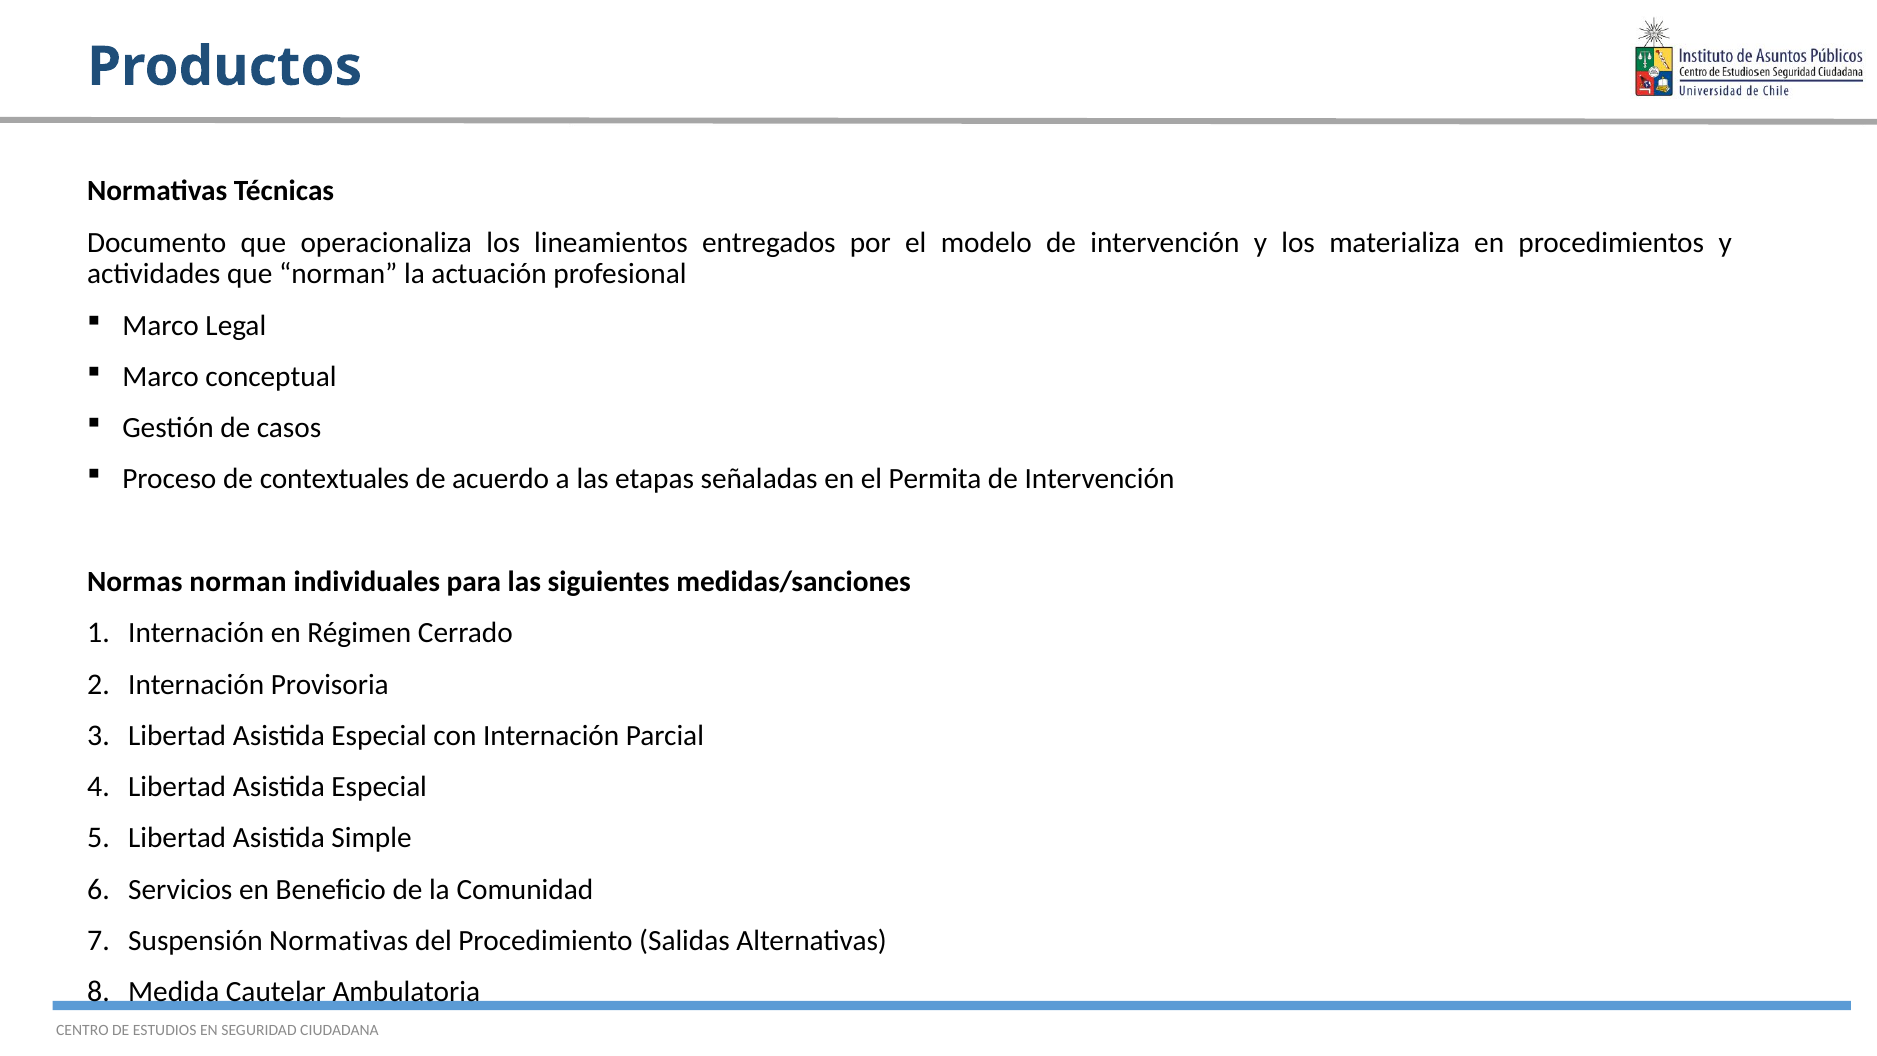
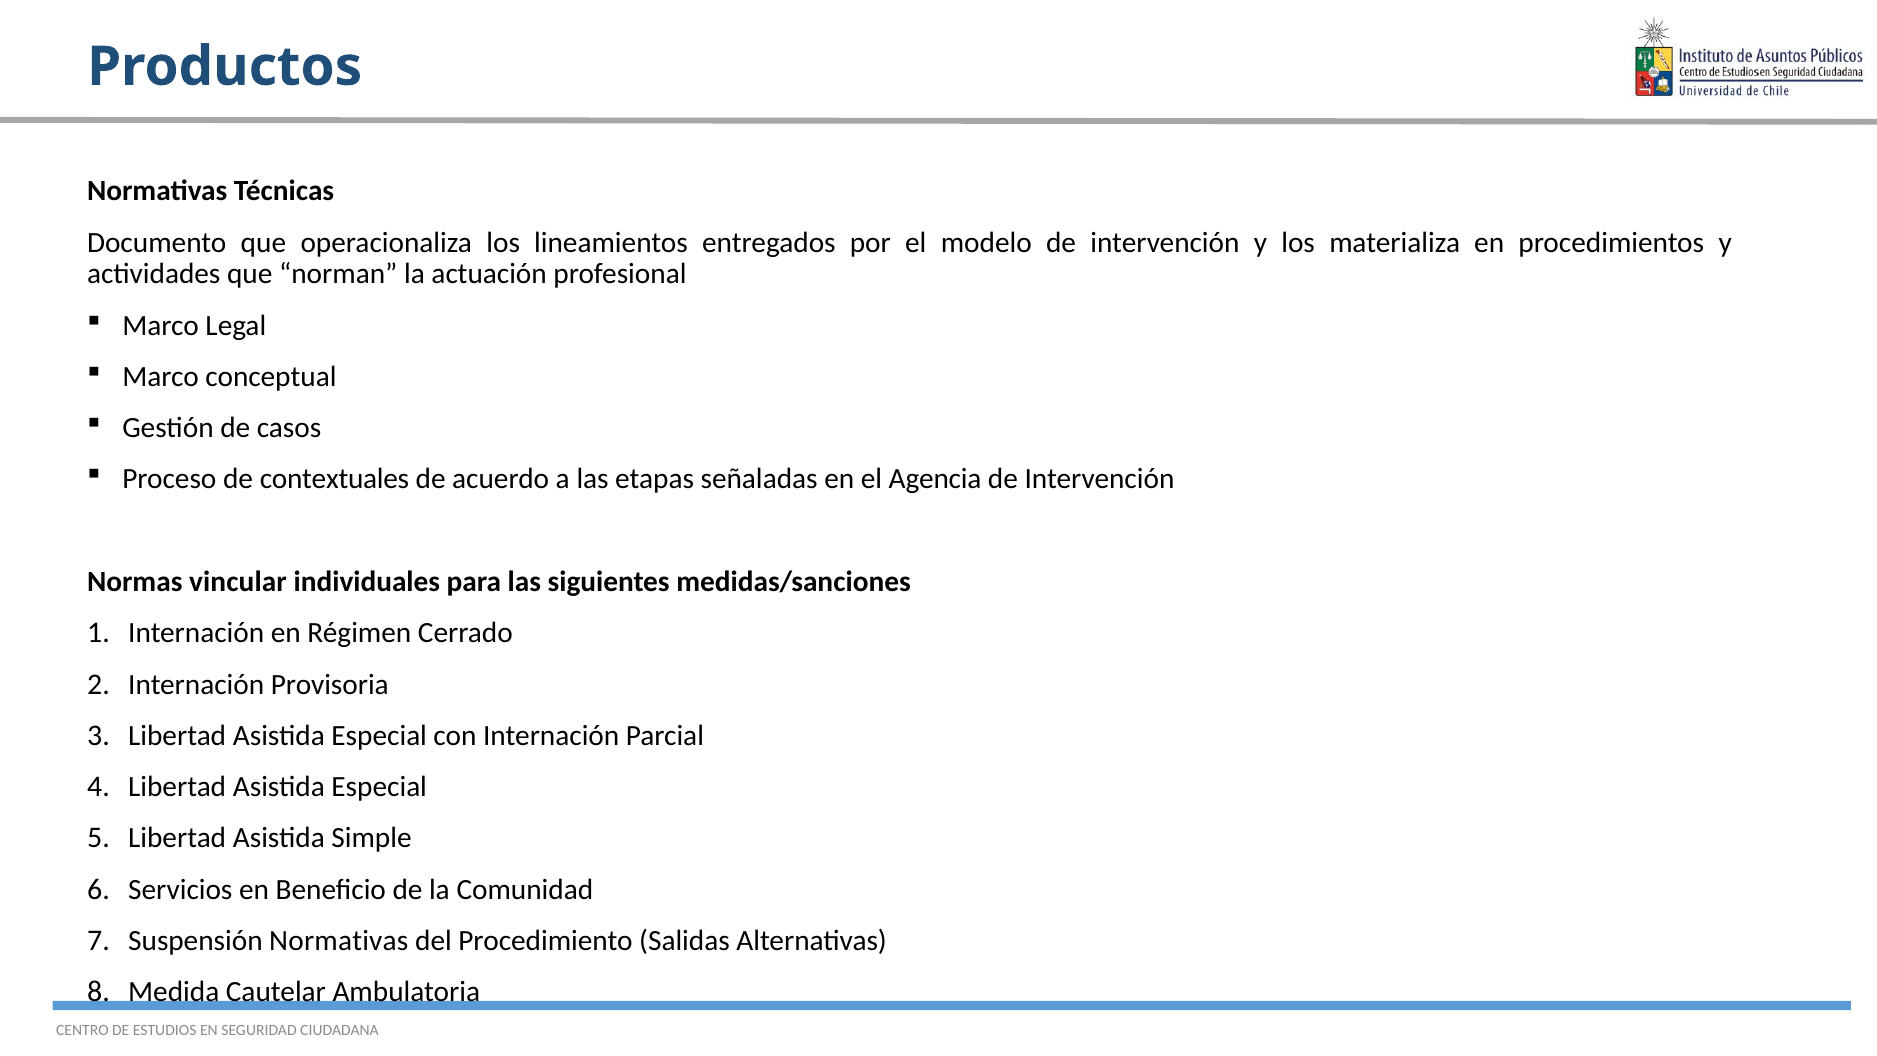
Permita: Permita -> Agencia (935, 479)
Normas norman: norman -> vincular (238, 582)
